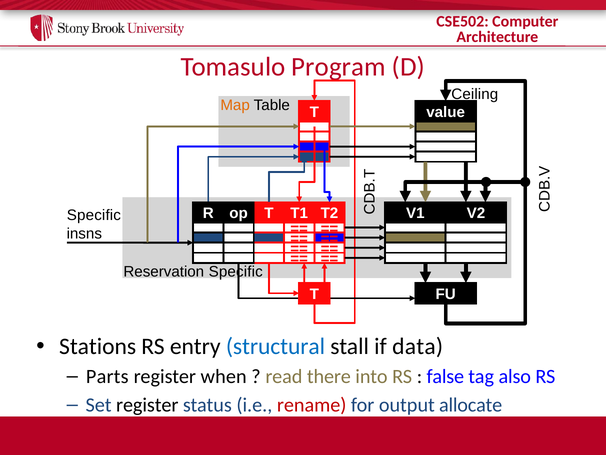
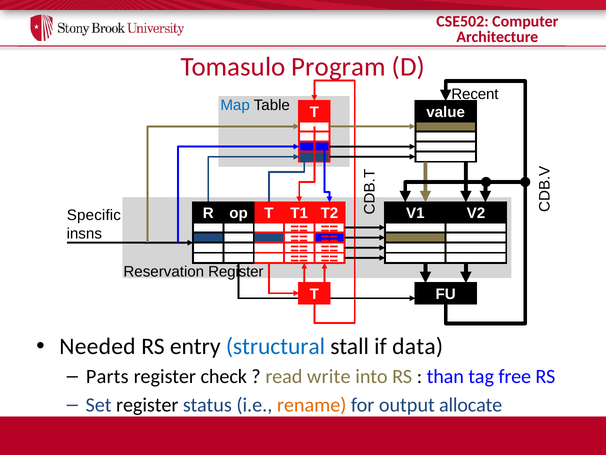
Ceiling: Ceiling -> Recent (475, 94)
Map colour: orange -> blue (235, 105)
Reservation Specific: Specific -> Register (236, 272)
Stations: Stations -> Needed (97, 346)
when: when -> check (224, 376)
there: there -> write (329, 376)
false: false -> than (445, 376)
also: also -> free (515, 376)
rename colour: red -> orange (312, 405)
